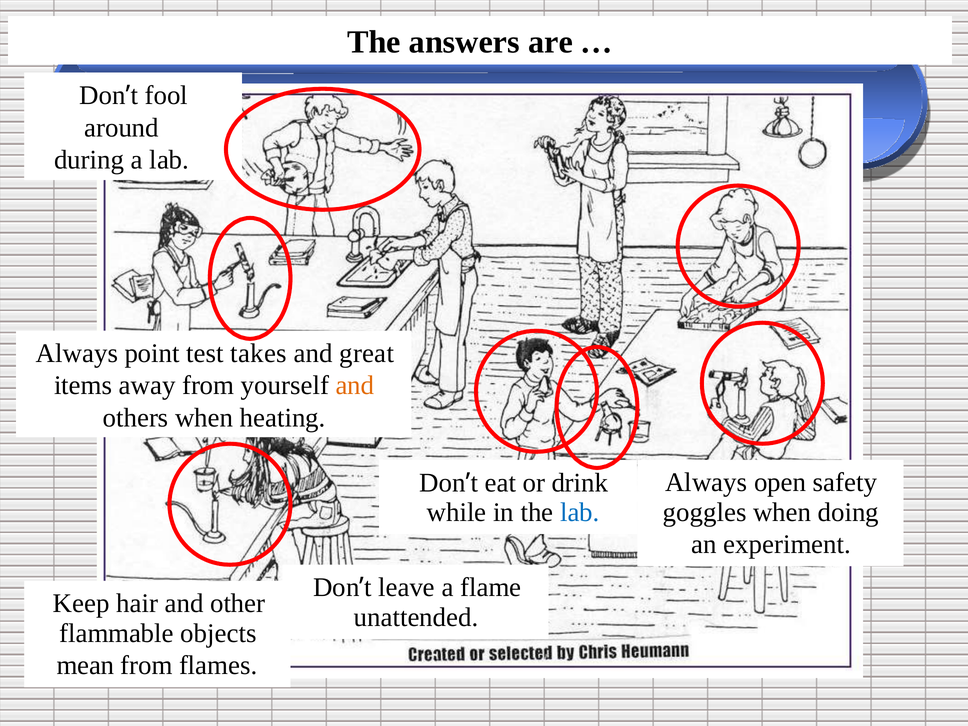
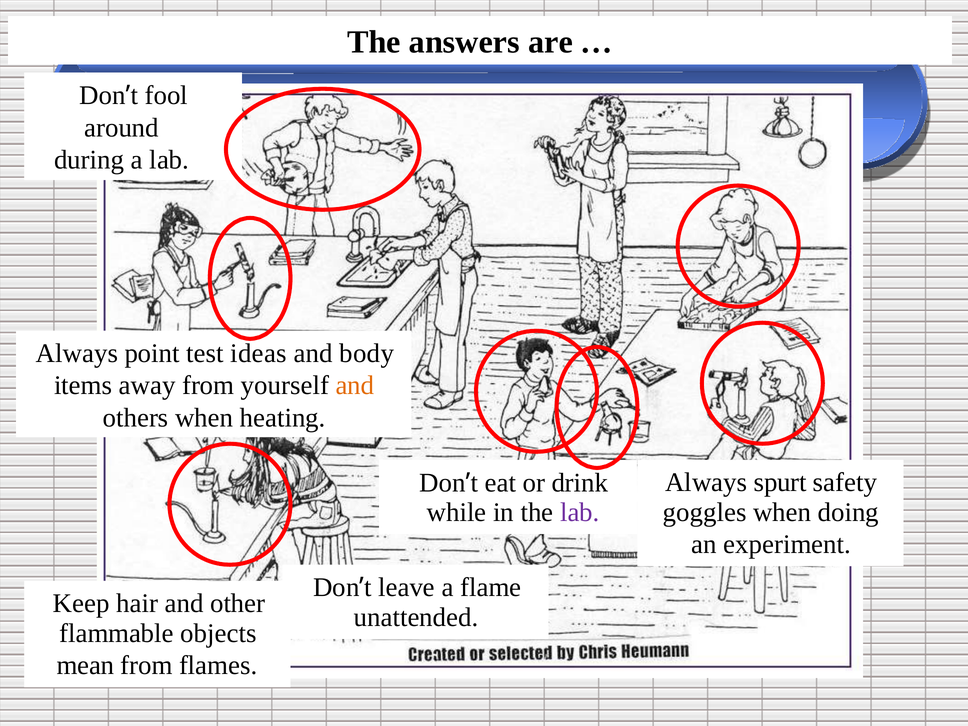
takes: takes -> ideas (259, 353)
great: great -> body (367, 353)
open: open -> spurt (780, 482)
lab colour: blue -> purple (580, 513)
